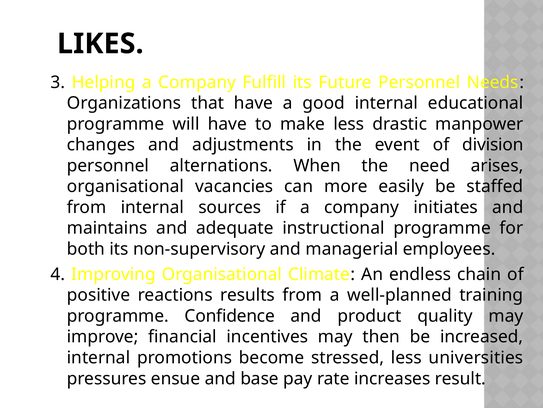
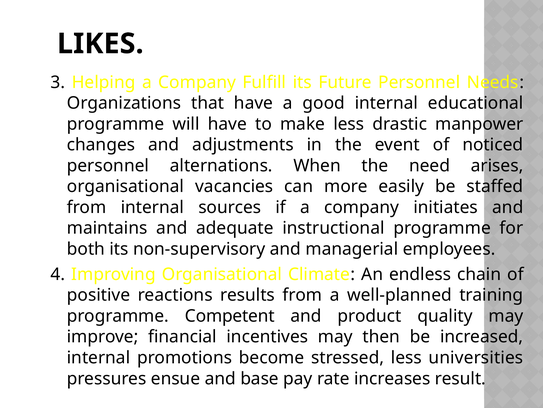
division: division -> noticed (493, 145)
Confidence: Confidence -> Competent (230, 316)
